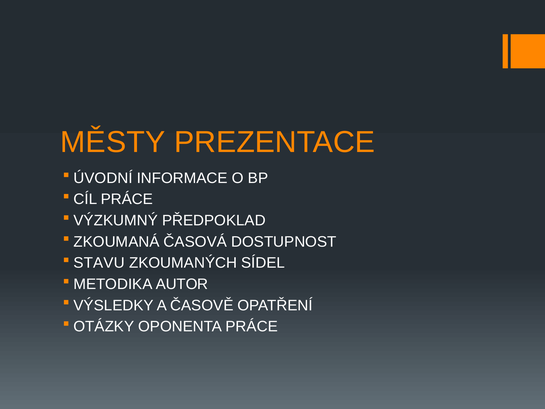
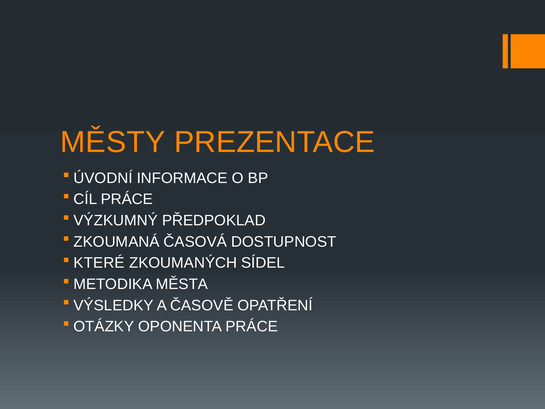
STAVU: STAVU -> KTERÉ (99, 263)
AUTOR: AUTOR -> MĚSTA (182, 284)
